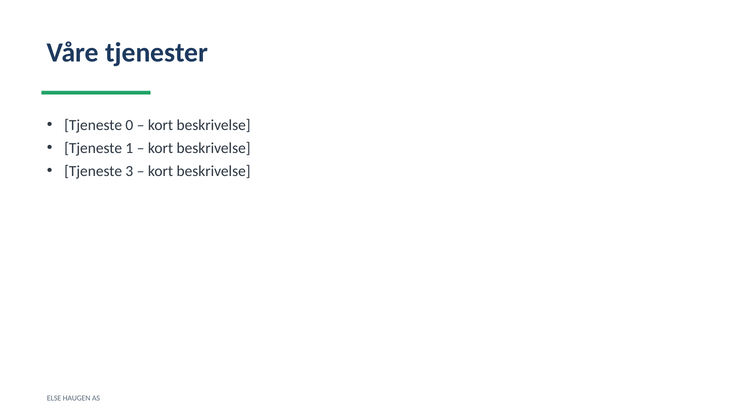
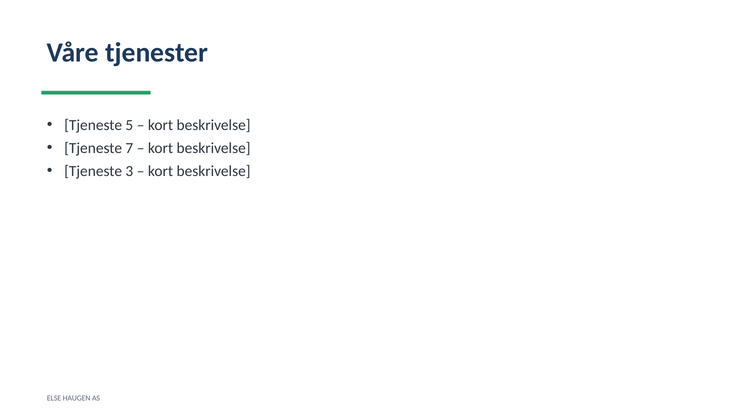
0: 0 -> 5 (129, 125)
1: 1 -> 7 (129, 148)
